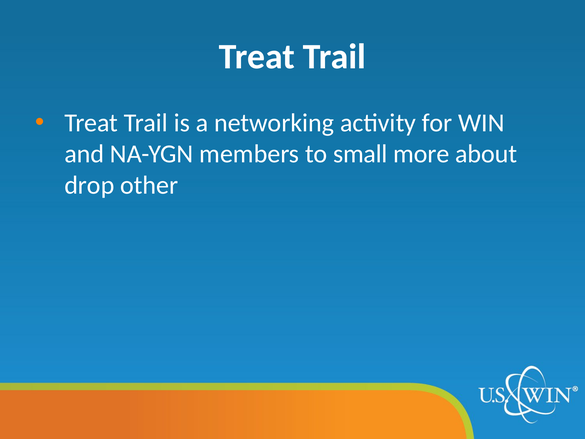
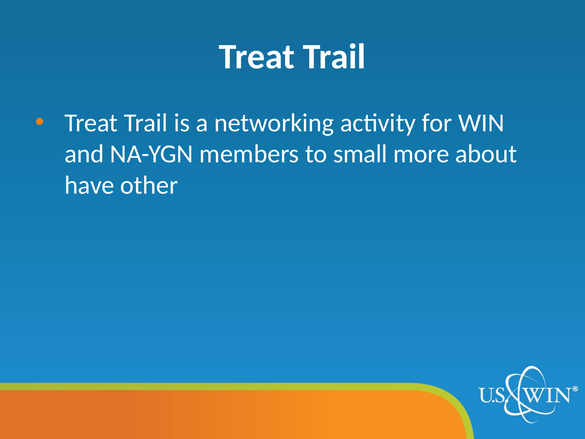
drop: drop -> have (89, 185)
